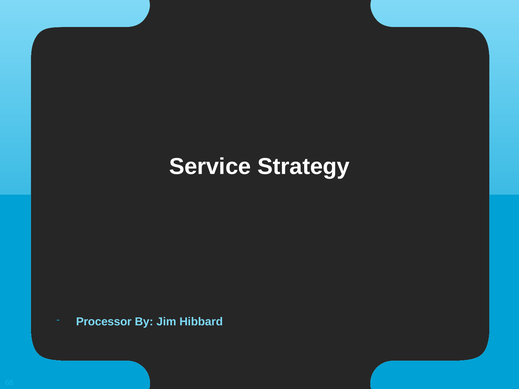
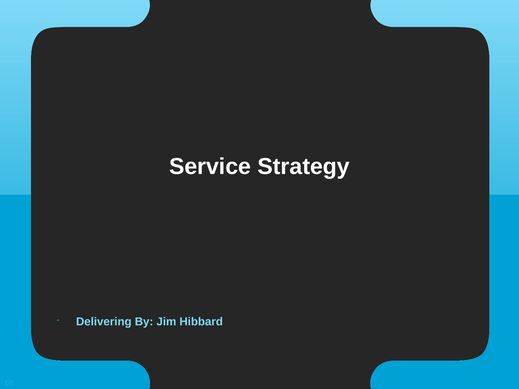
Processor: Processor -> Delivering (104, 322)
